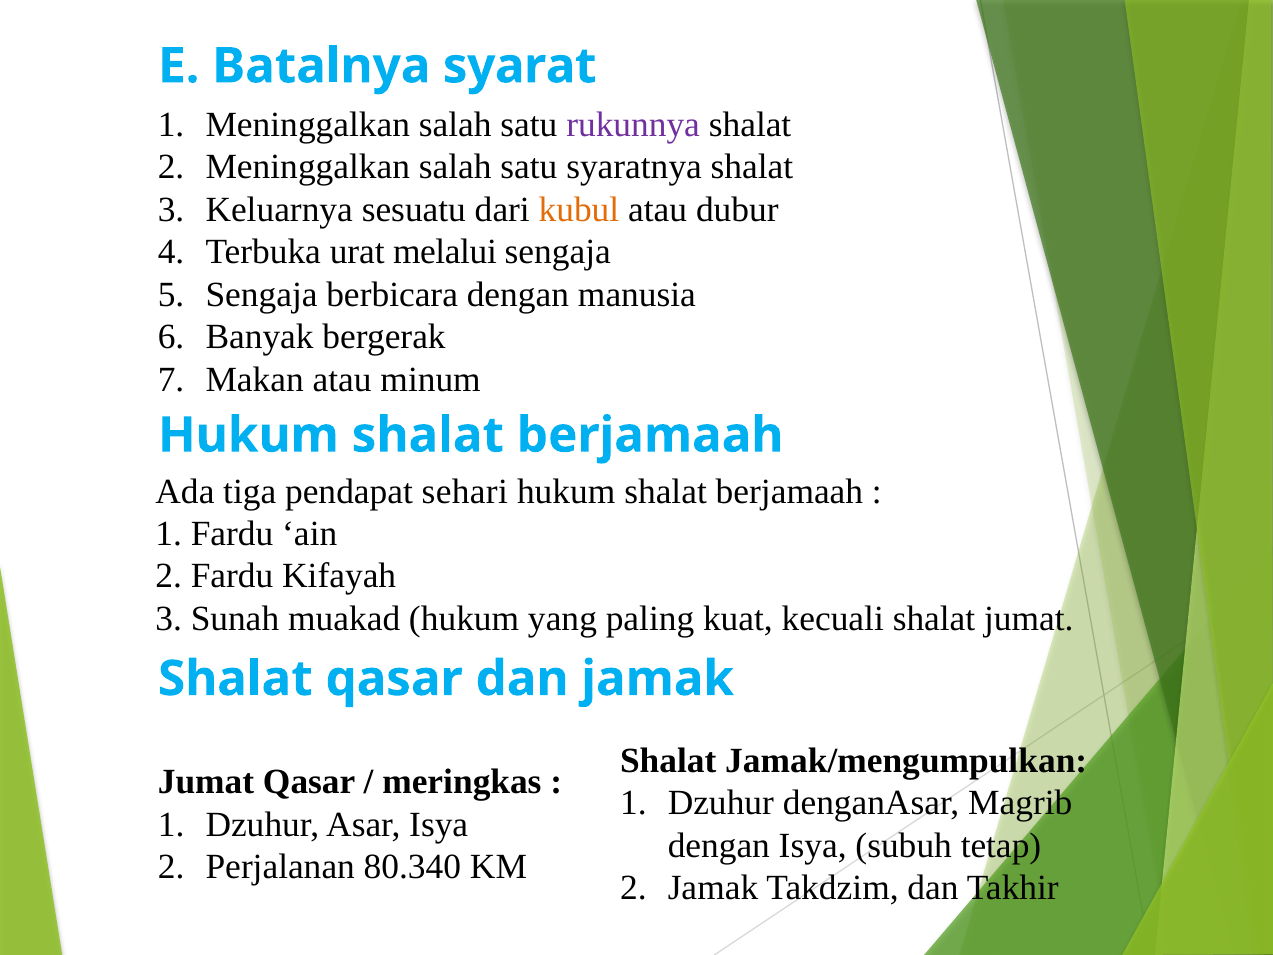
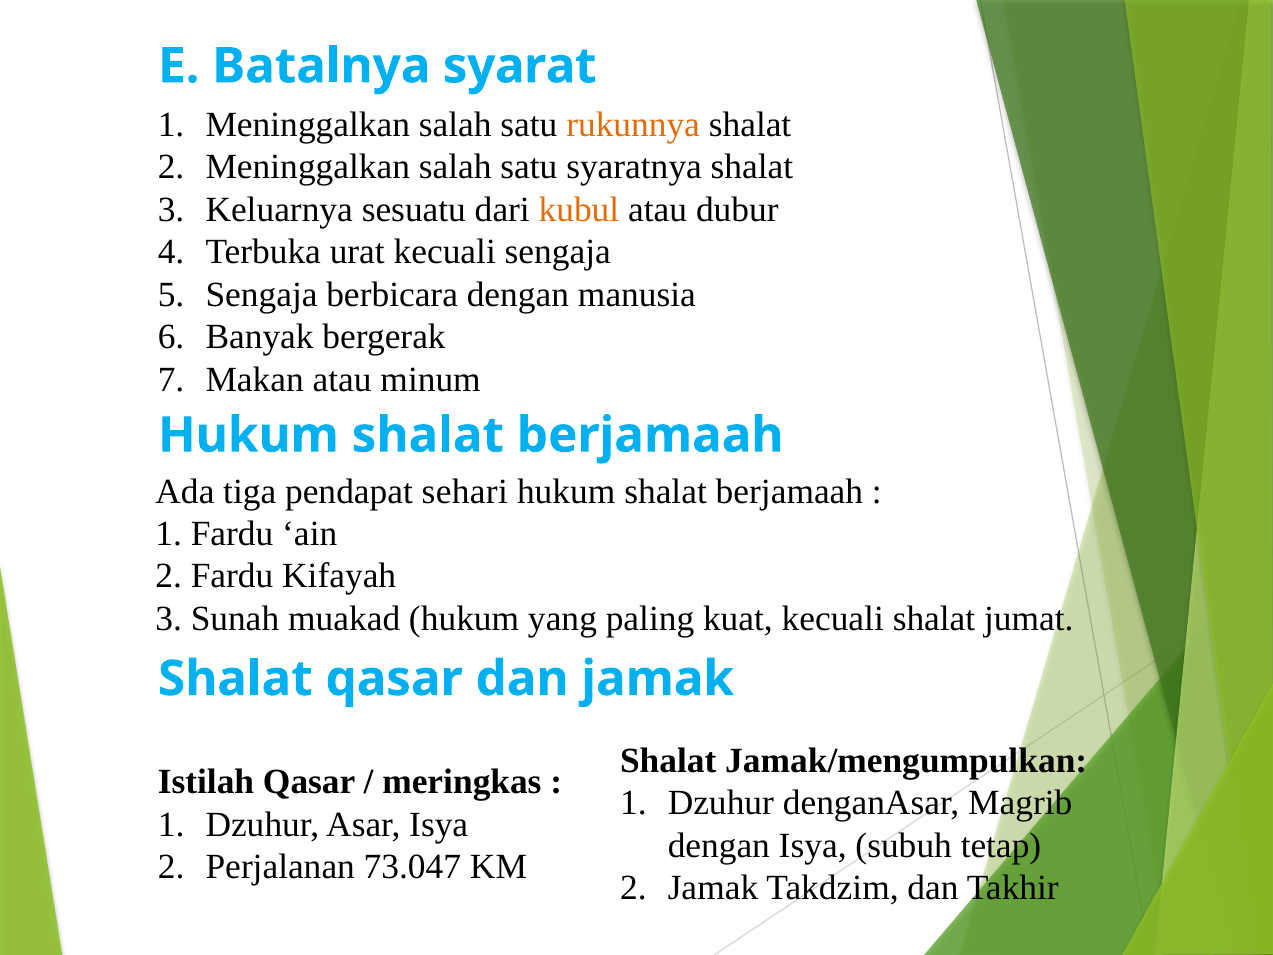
rukunnya colour: purple -> orange (633, 125)
urat melalui: melalui -> kecuali (445, 252)
Jumat: Jumat -> Istilah (206, 782)
80.340: 80.340 -> 73.047 (412, 867)
